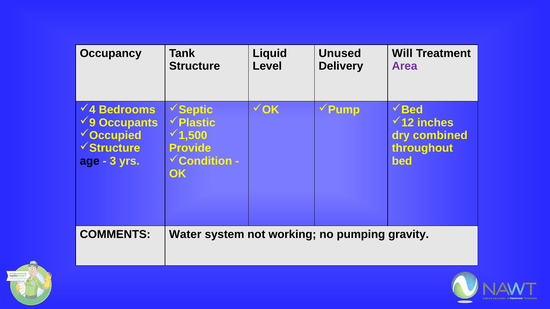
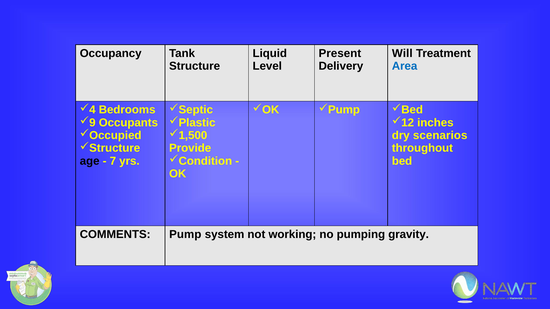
Unused: Unused -> Present (340, 53)
Area colour: purple -> blue (405, 66)
combined: combined -> scenarios (440, 136)
3: 3 -> 7 (113, 161)
Water: Water -> Pump (185, 235)
